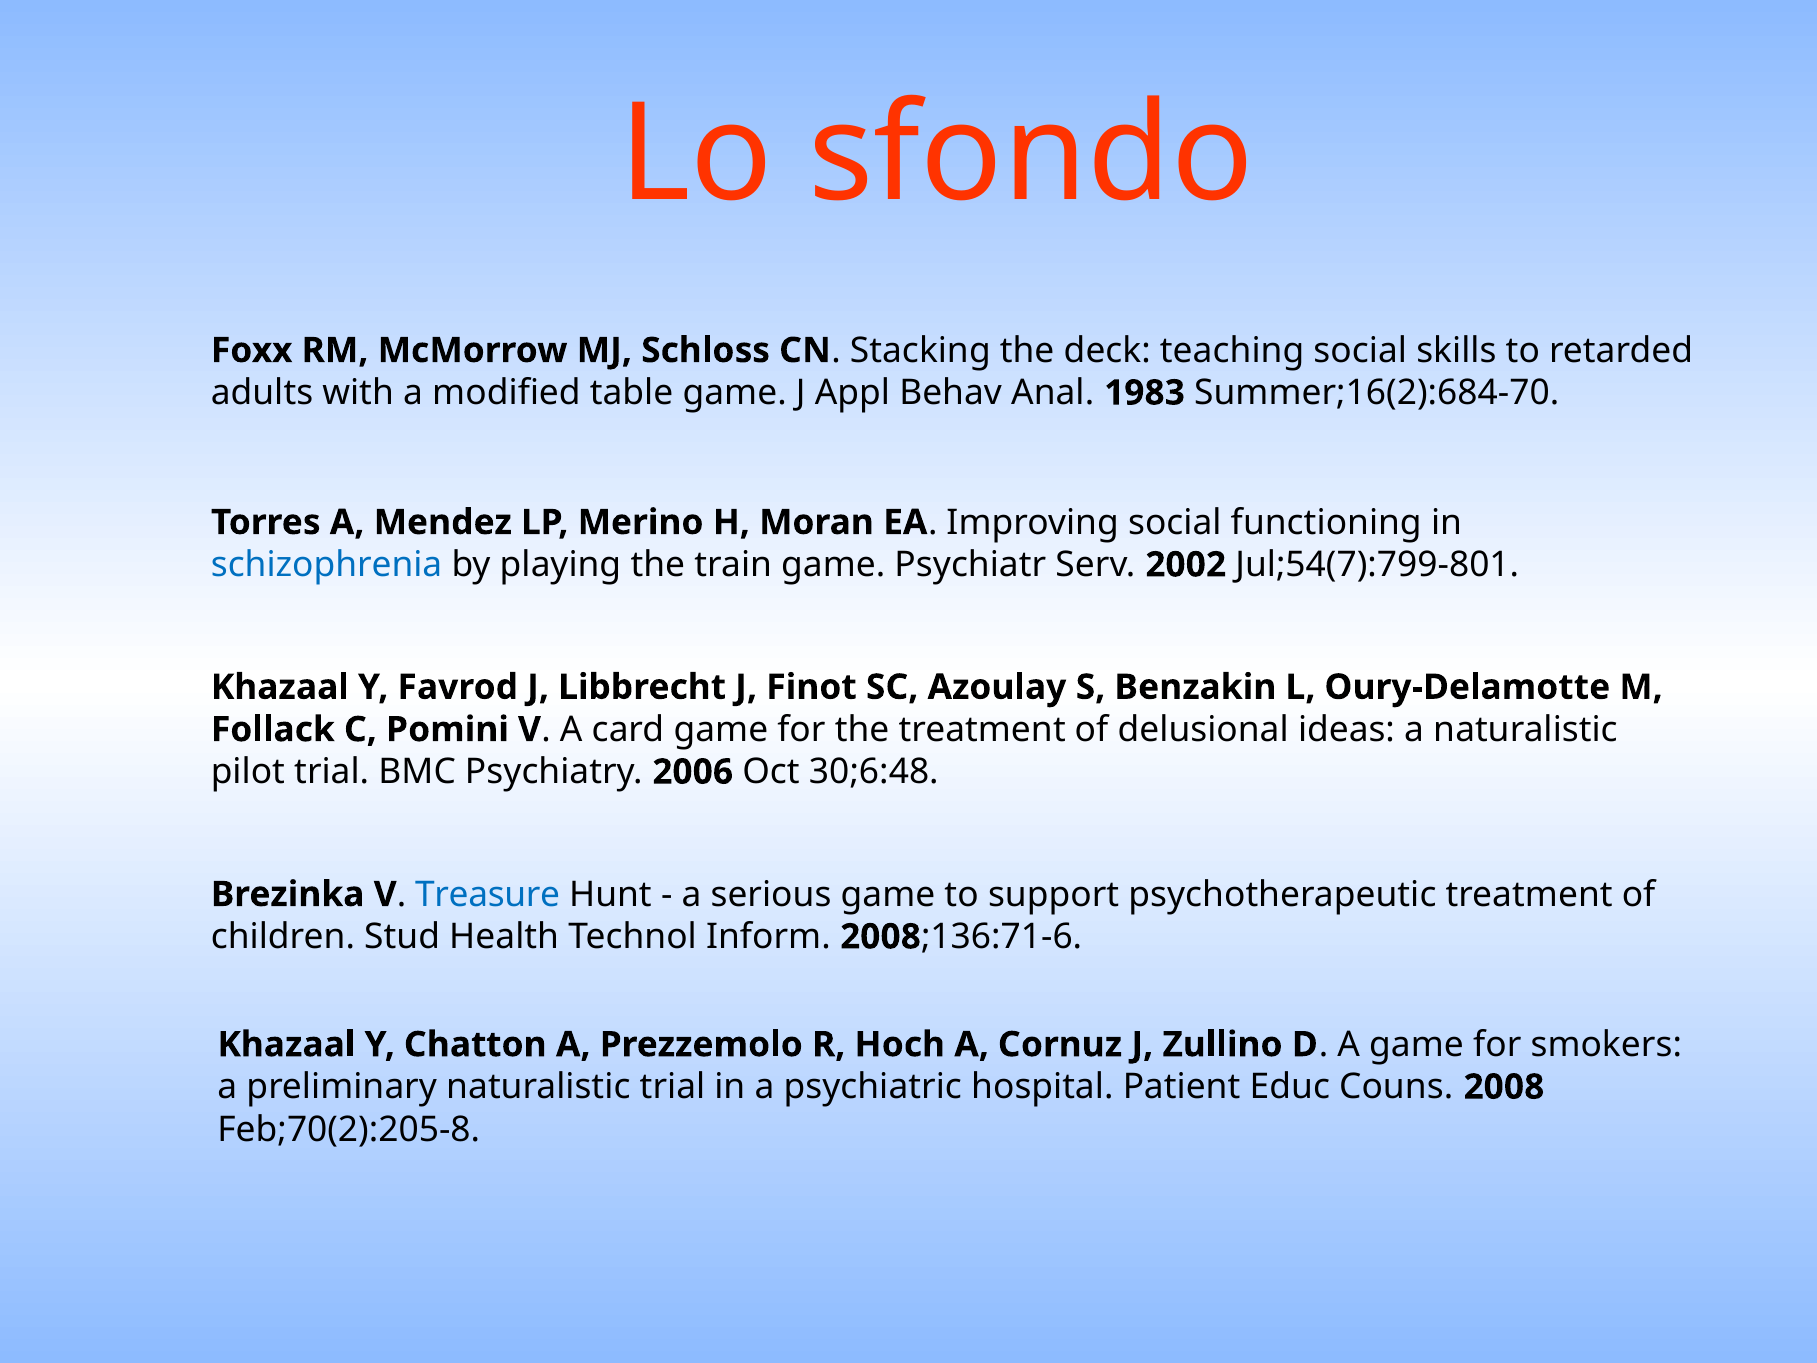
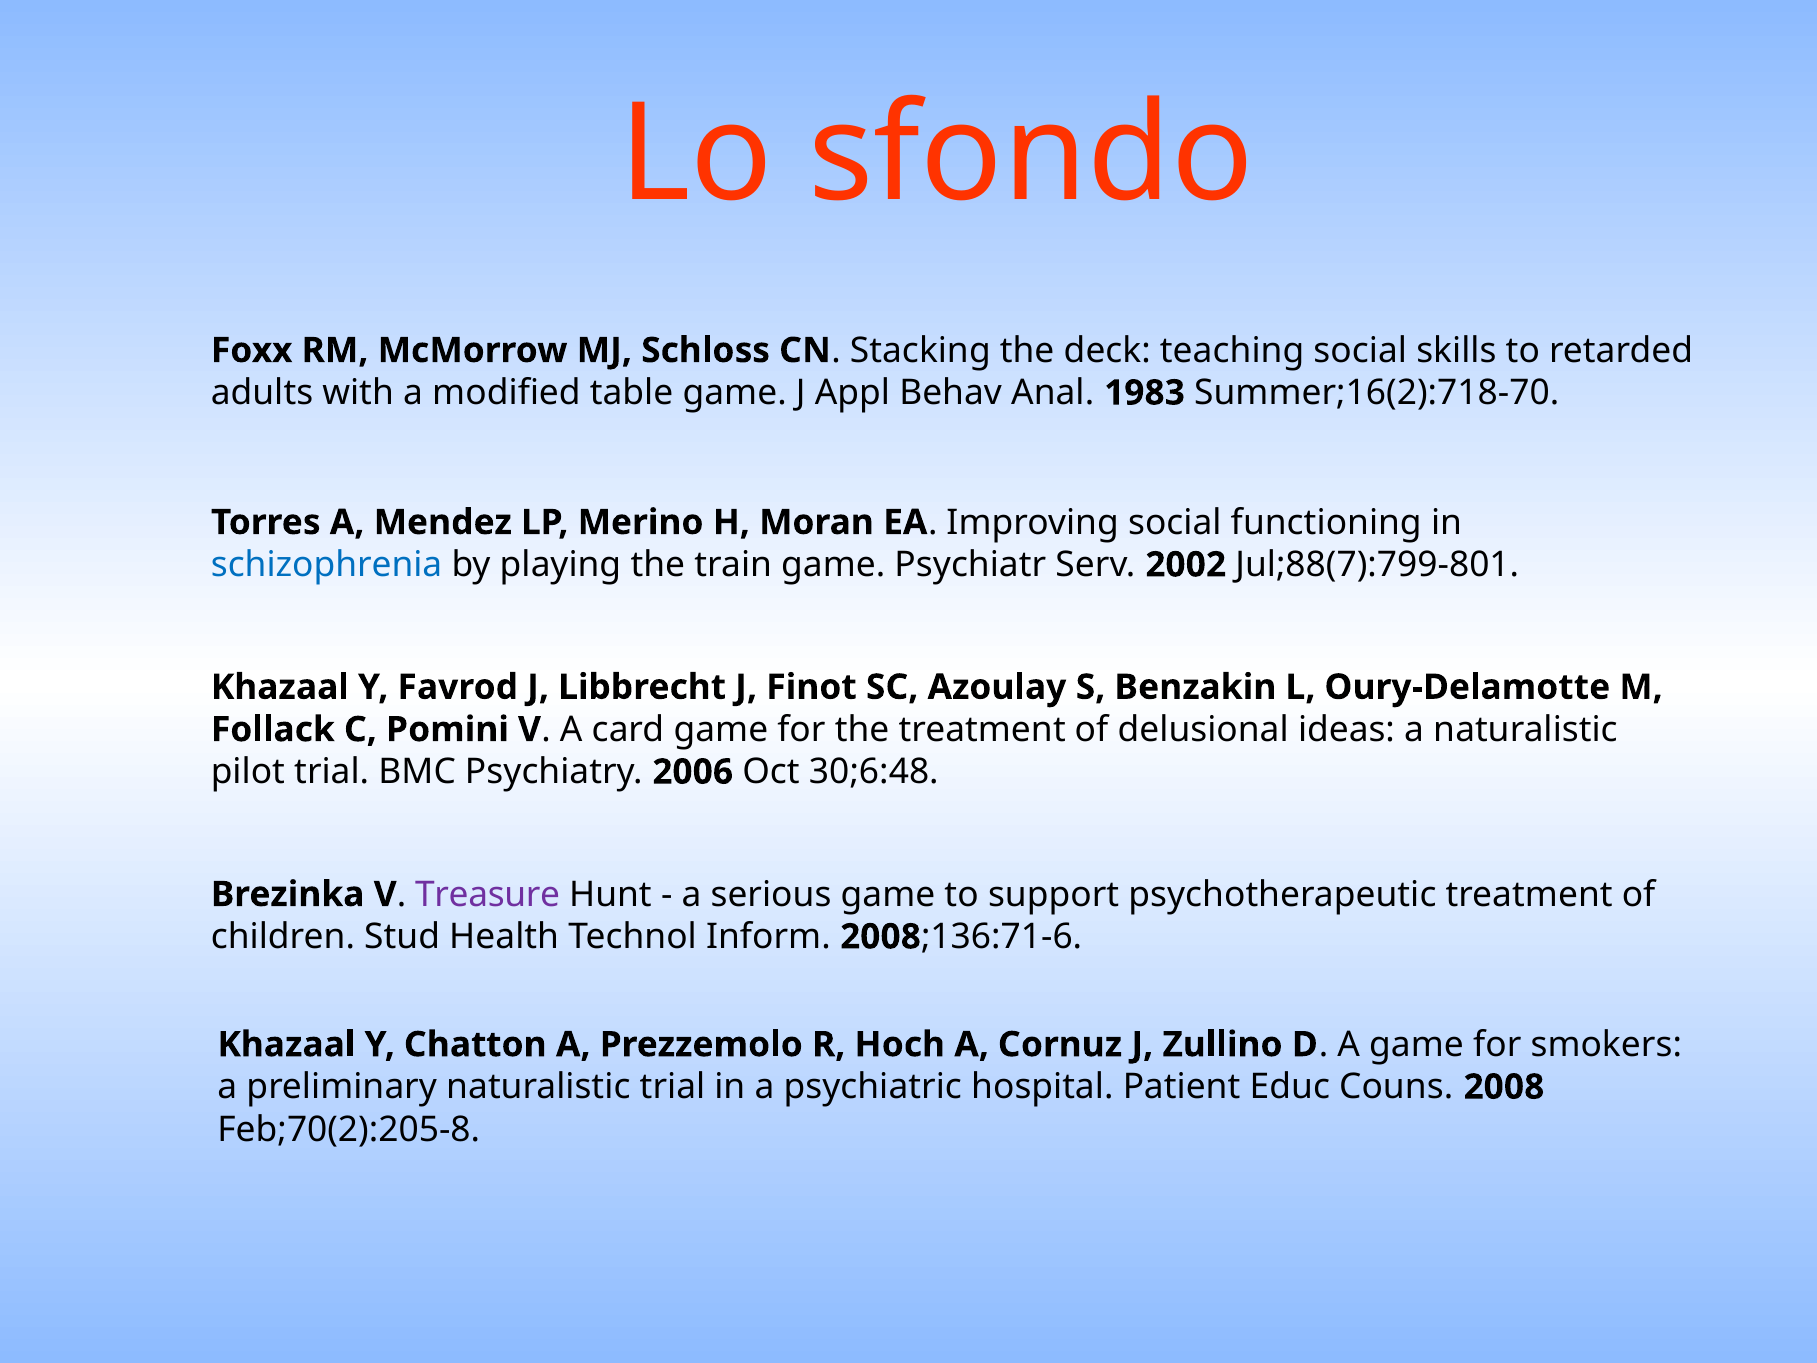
Summer;16(2):684-70: Summer;16(2):684-70 -> Summer;16(2):718-70 (1377, 393)
Jul;54(7):799-801: Jul;54(7):799-801 -> Jul;88(7):799-801 (1377, 565)
Treasure colour: blue -> purple (488, 894)
